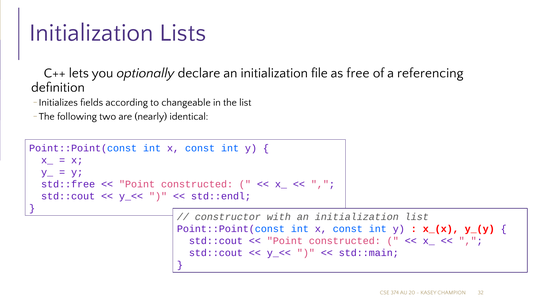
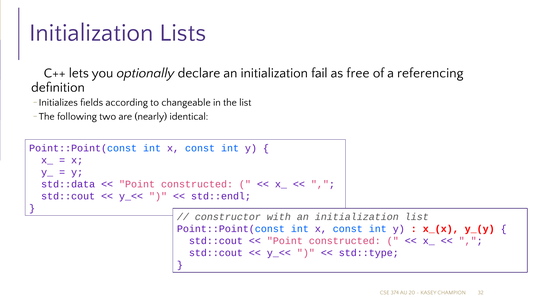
file: file -> fail (319, 73)
std::free: std::free -> std::data (68, 184)
std::main: std::main -> std::type (369, 253)
